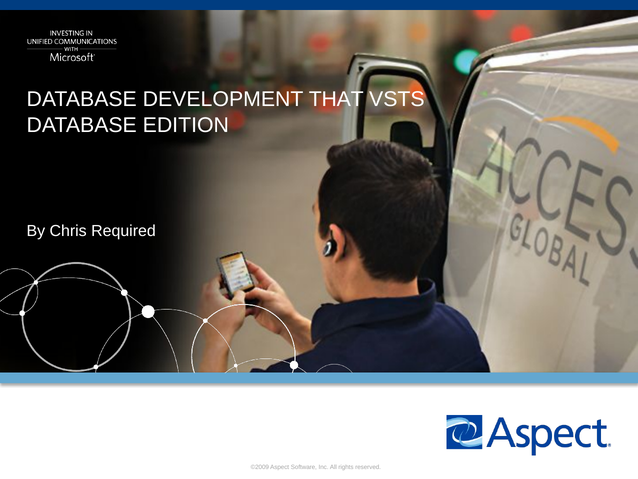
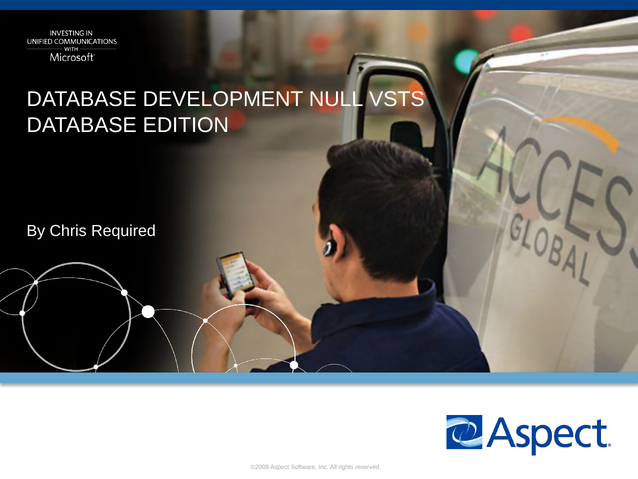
THAT: THAT -> NULL (336, 99)
